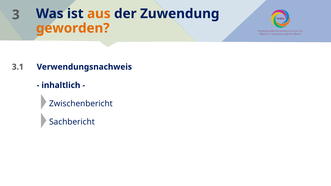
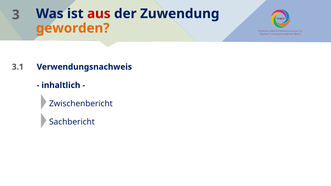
aus colour: orange -> red (99, 14)
